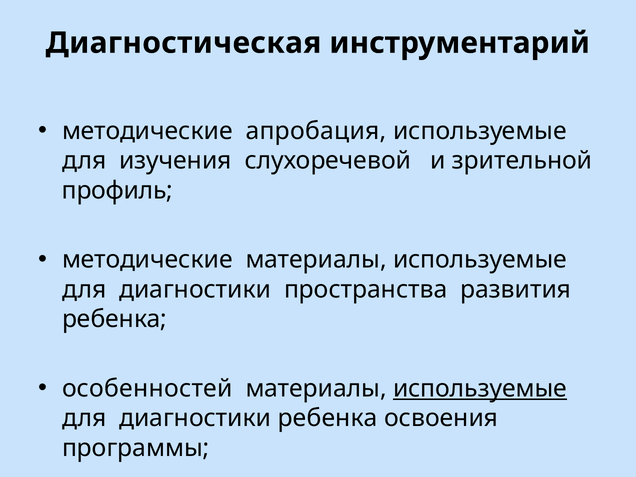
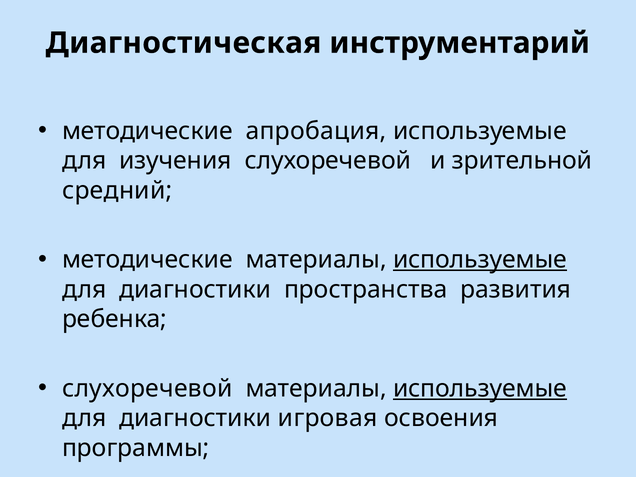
профиль: профиль -> средний (117, 190)
используемые underline: none -> present (480, 260)
особенностей: особенностей -> слухоречевой (147, 388)
диагностики ребенка: ребенка -> игровая (328, 418)
